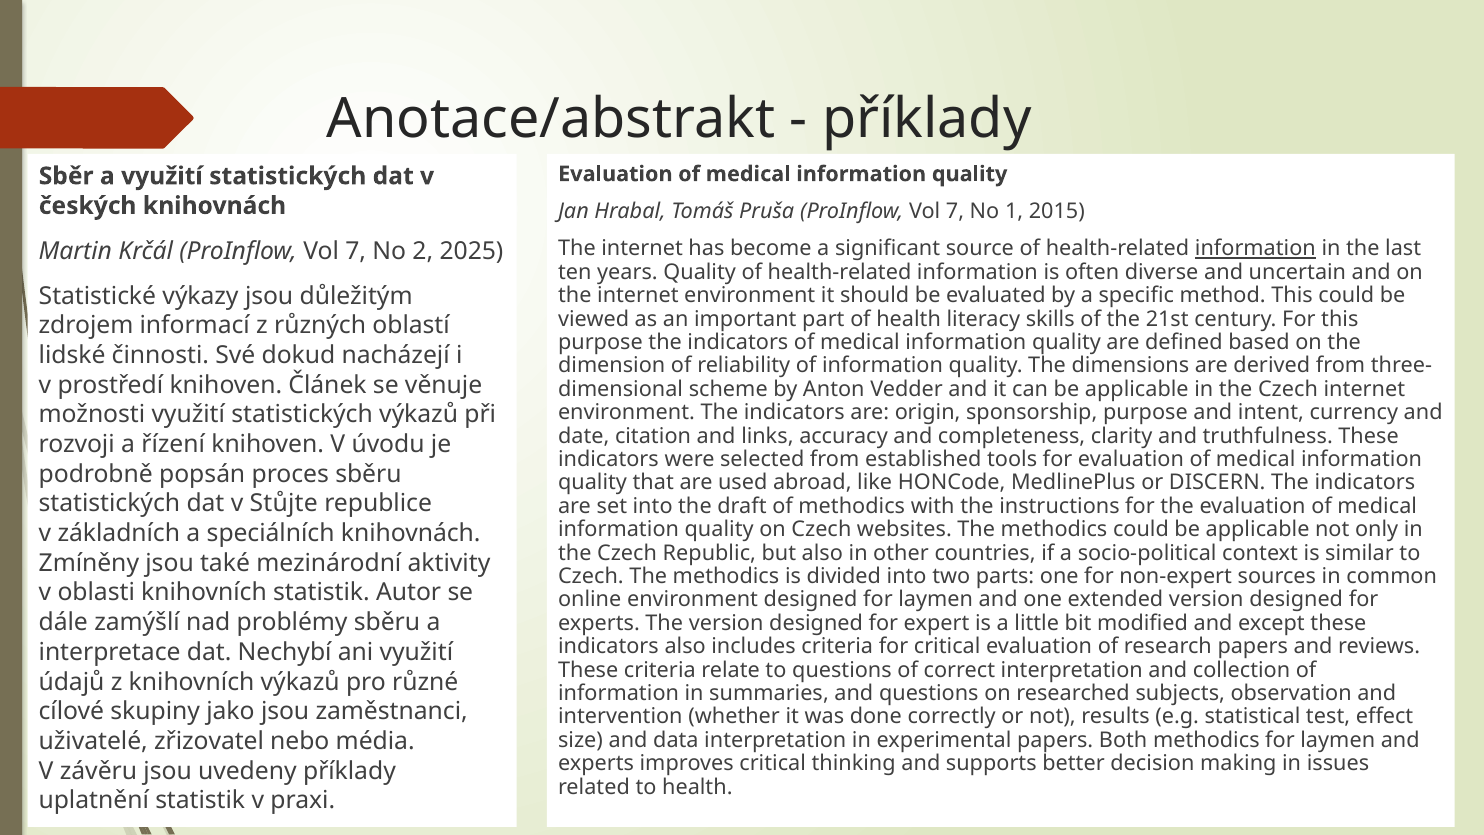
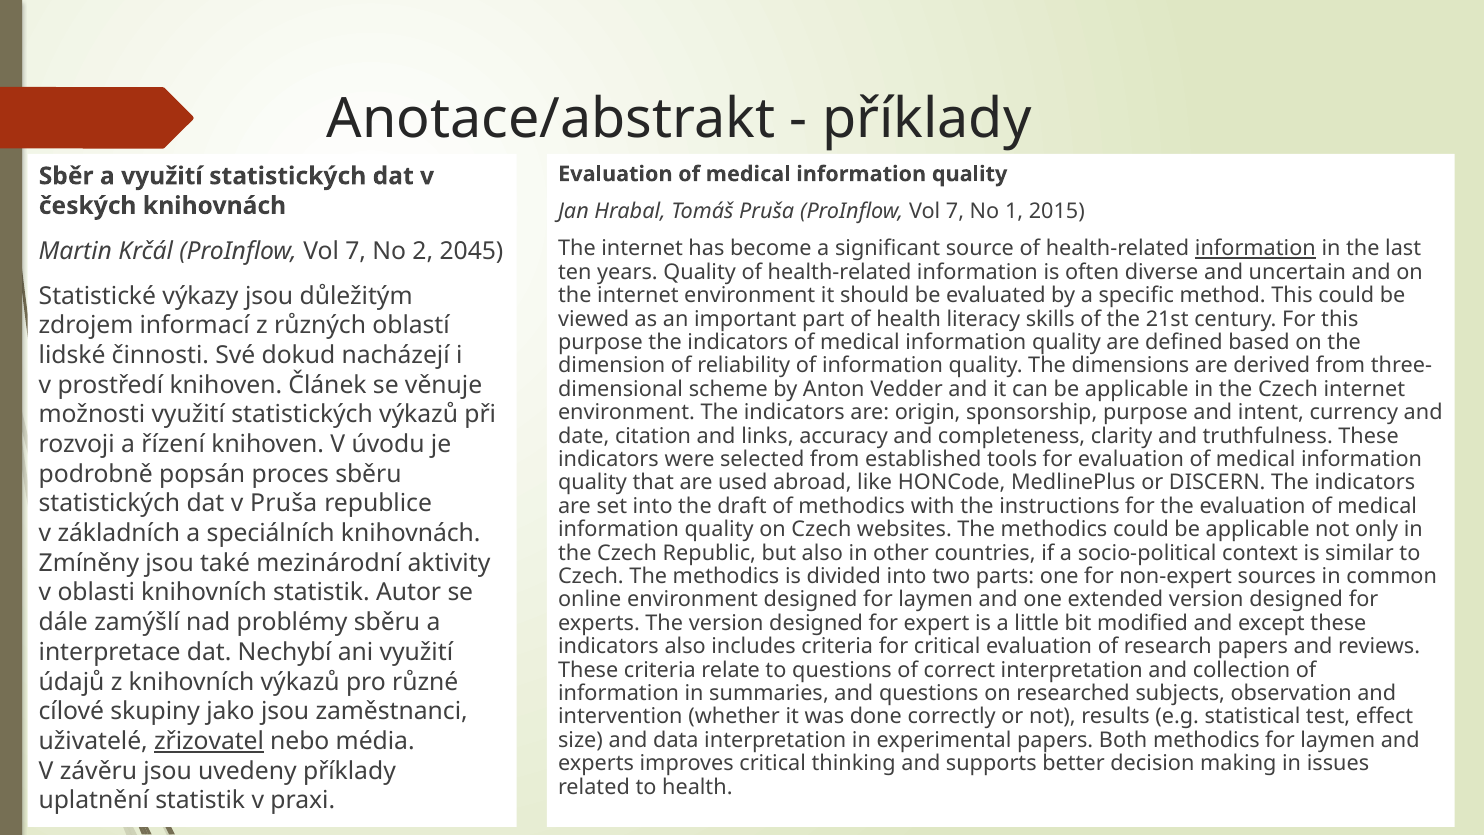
2025: 2025 -> 2045 (471, 251)
v Stůjte: Stůjte -> Pruša (284, 504)
zřizovatel underline: none -> present (209, 741)
